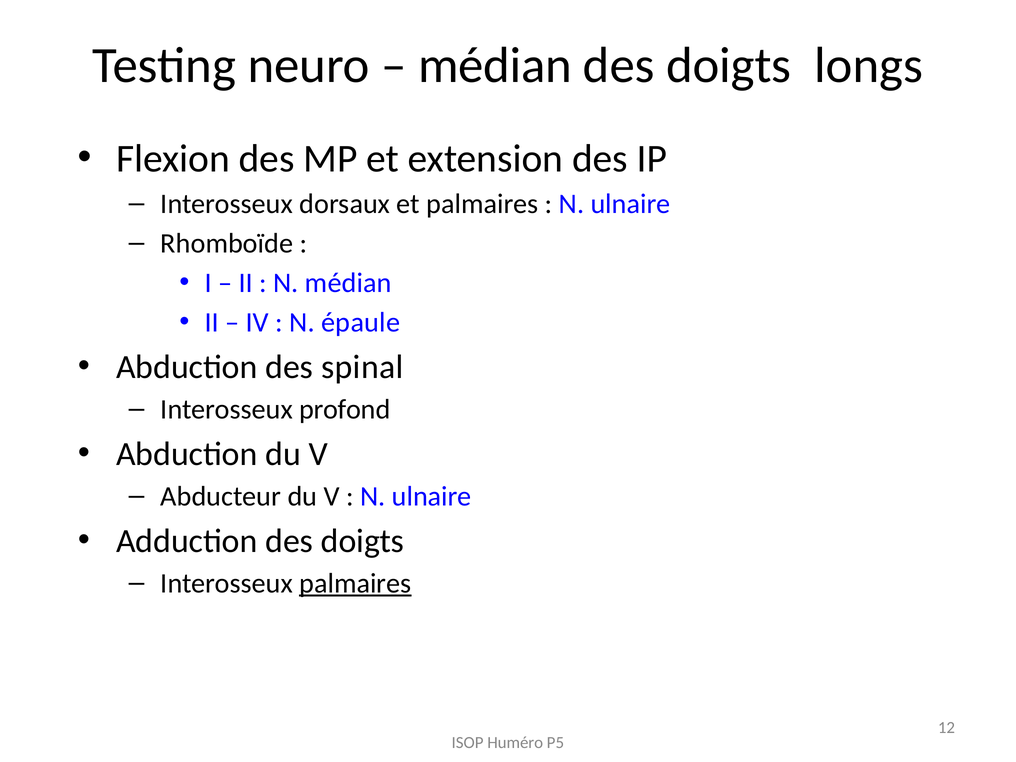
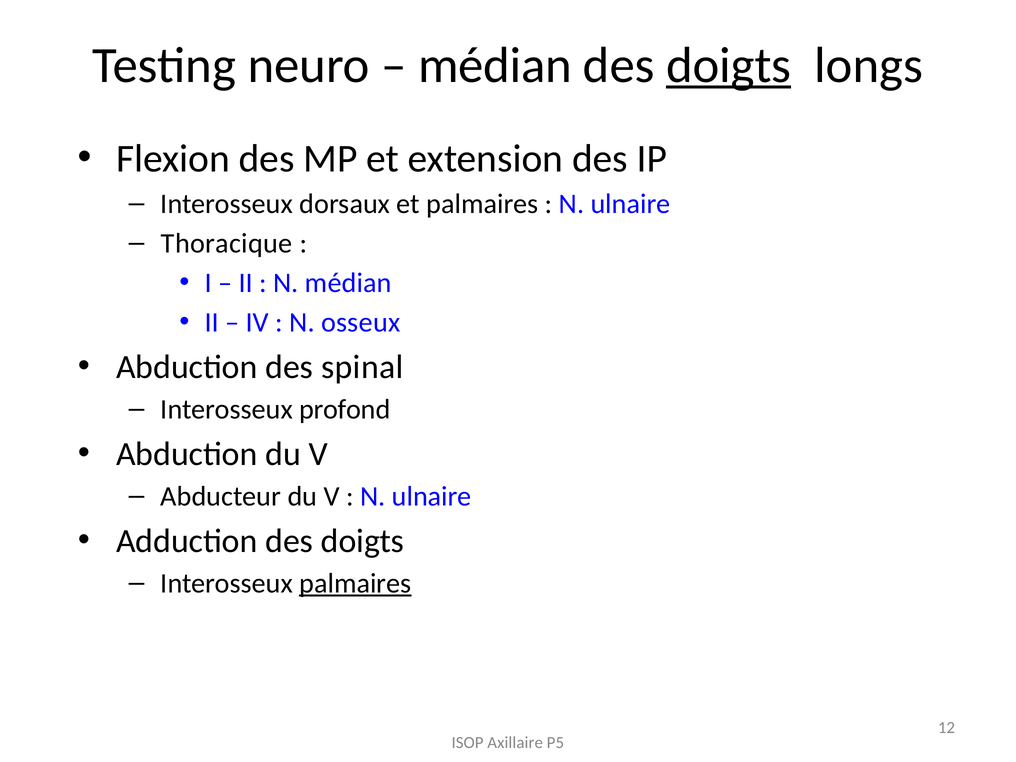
doigts underline: none -> present (729, 65)
Rhomboïde: Rhomboïde -> Thoracique (227, 244)
épaule: épaule -> osseux (361, 323)
Huméro: Huméro -> Axillaire (515, 743)
